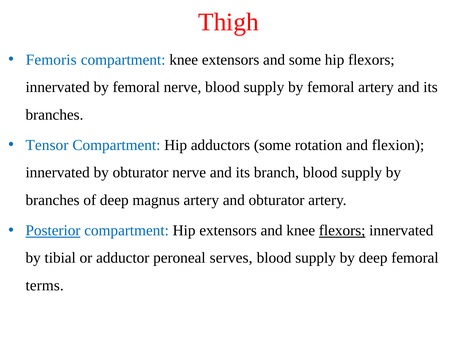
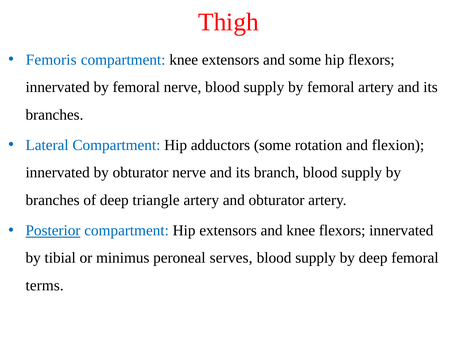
Tensor: Tensor -> Lateral (47, 145)
magnus: magnus -> triangle (156, 200)
flexors underline: present -> none (342, 230)
adductor: adductor -> minimus (123, 258)
